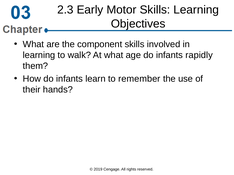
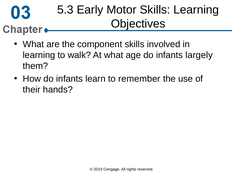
2.3: 2.3 -> 5.3 (65, 10)
rapidly: rapidly -> largely (199, 55)
